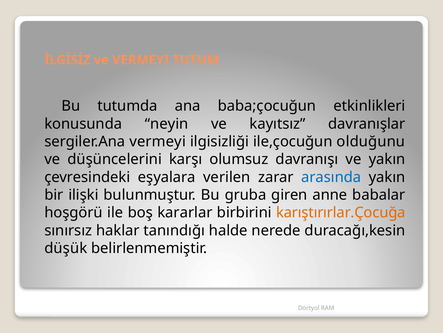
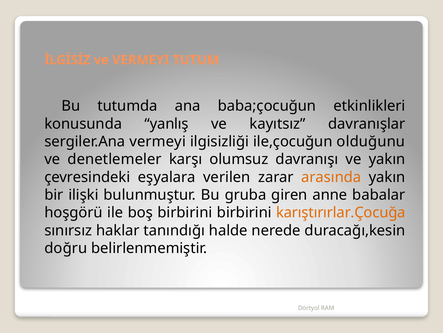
neyin: neyin -> yanlış (167, 124)
düşüncelerini: düşüncelerini -> denetlemeler (115, 159)
arasında colour: blue -> orange (331, 177)
boş kararlar: kararlar -> birbirini (185, 212)
düşük: düşük -> doğru (66, 248)
